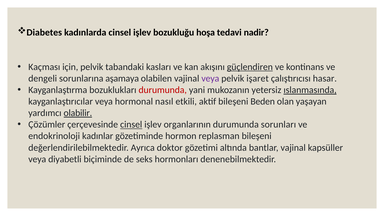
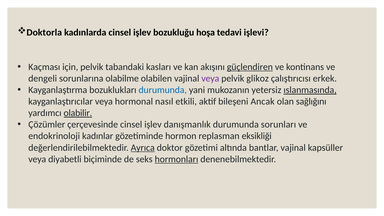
Diabetes: Diabetes -> Doktorla (44, 32)
nadir: nadir -> işlevi (256, 32)
aşamaya: aşamaya -> olabilme (122, 78)
işaret: işaret -> glikoz (258, 78)
hasar: hasar -> erkek (325, 78)
durumunda colour: red -> blue (163, 90)
Beden: Beden -> Ancak (263, 102)
yaşayan: yaşayan -> sağlığını (311, 102)
cinsel underline: present -> none (131, 125)
organlarının: organlarının -> danışmanlık (187, 125)
replasman bileşeni: bileşeni -> eksikliği (257, 136)
Ayrıca underline: none -> present (143, 148)
hormonları underline: none -> present (176, 159)
